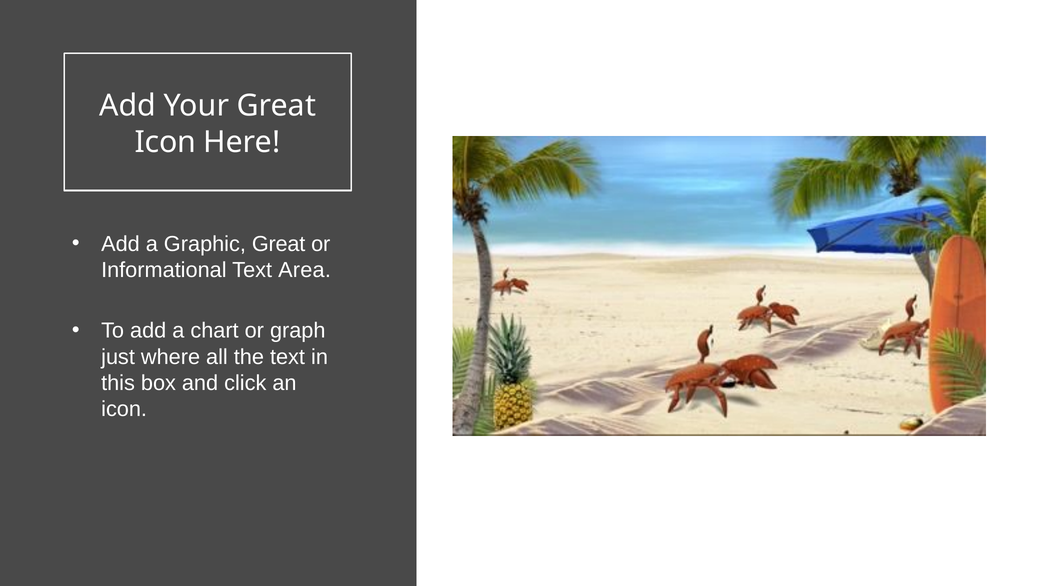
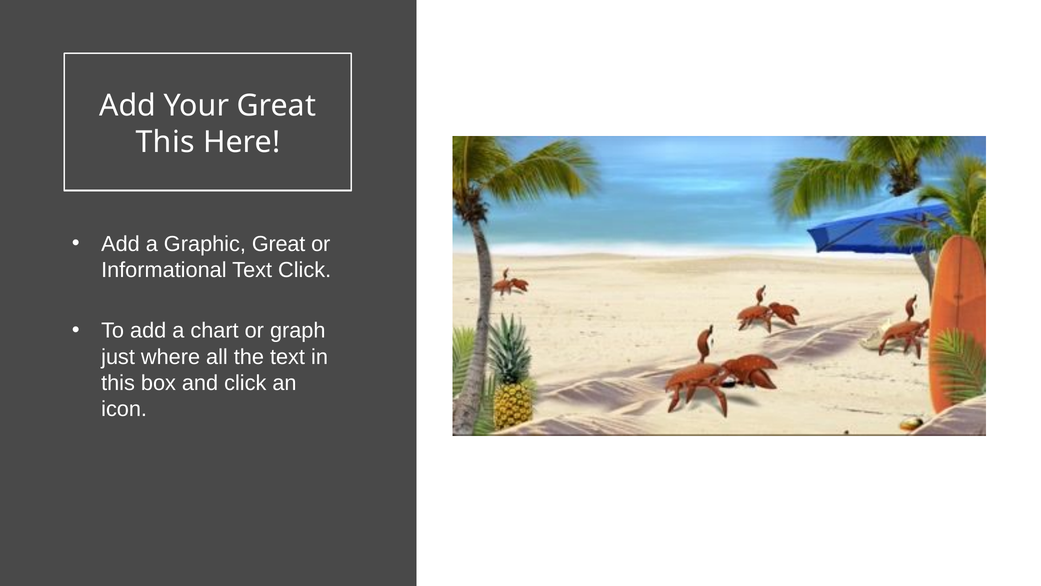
Icon: Icon -> This (165, 142)
Text Area: Area -> Click (305, 270)
